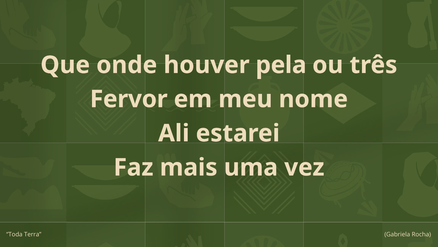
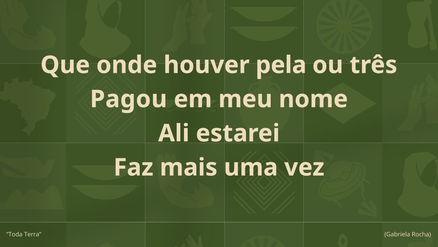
Fervor: Fervor -> Pagou (129, 99)
